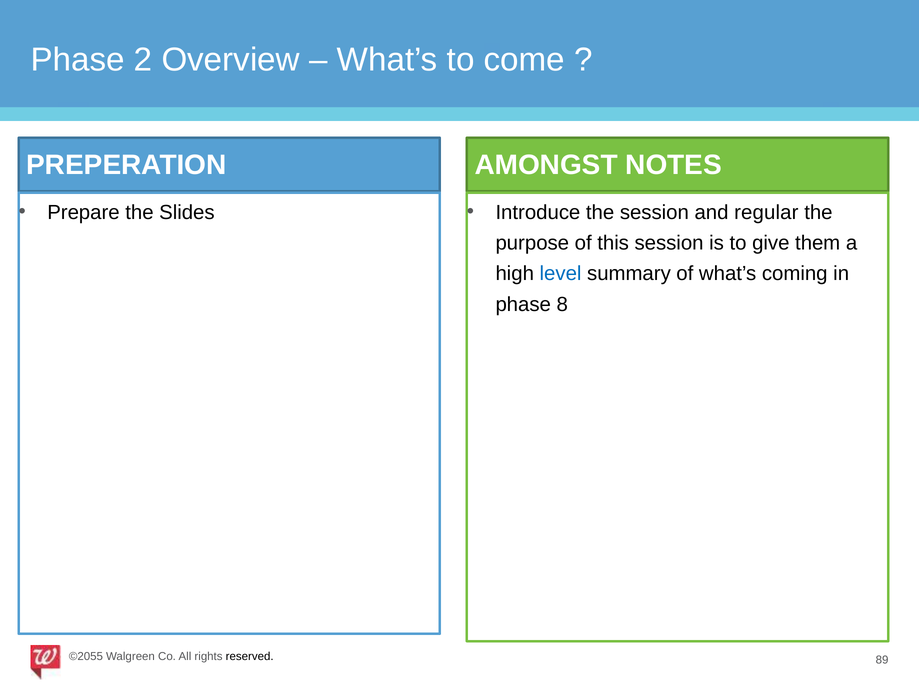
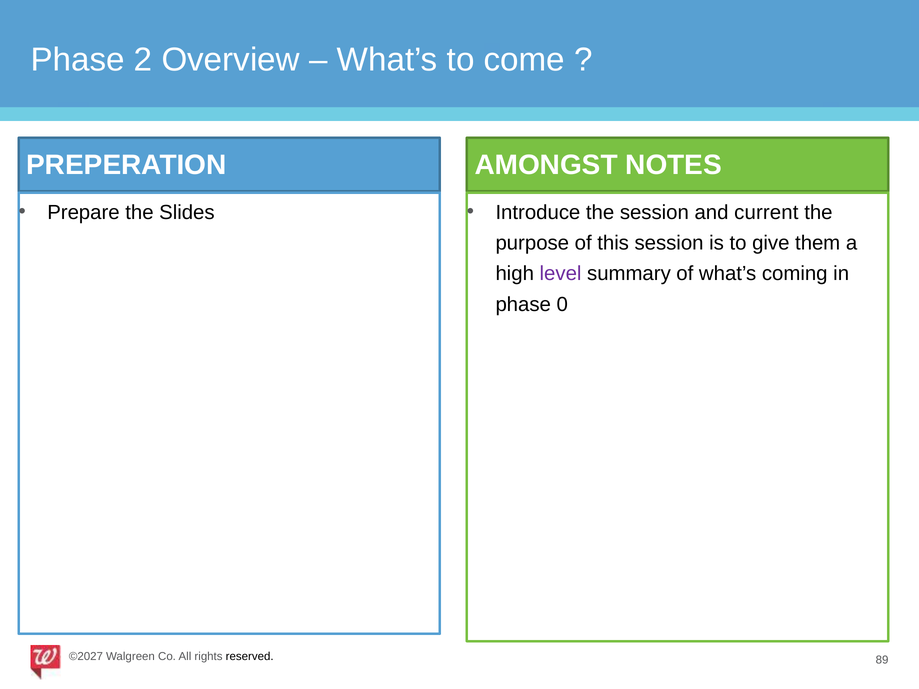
regular: regular -> current (766, 212)
level colour: blue -> purple (561, 274)
8: 8 -> 0 (562, 304)
©2055: ©2055 -> ©2027 (86, 657)
